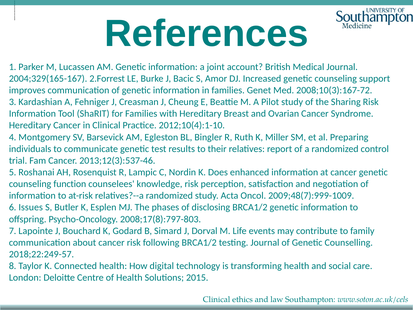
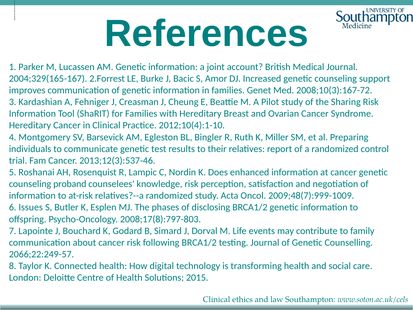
function: function -> proband (70, 184)
2018;22:249-57: 2018;22:249-57 -> 2066;22:249-57 (41, 254)
